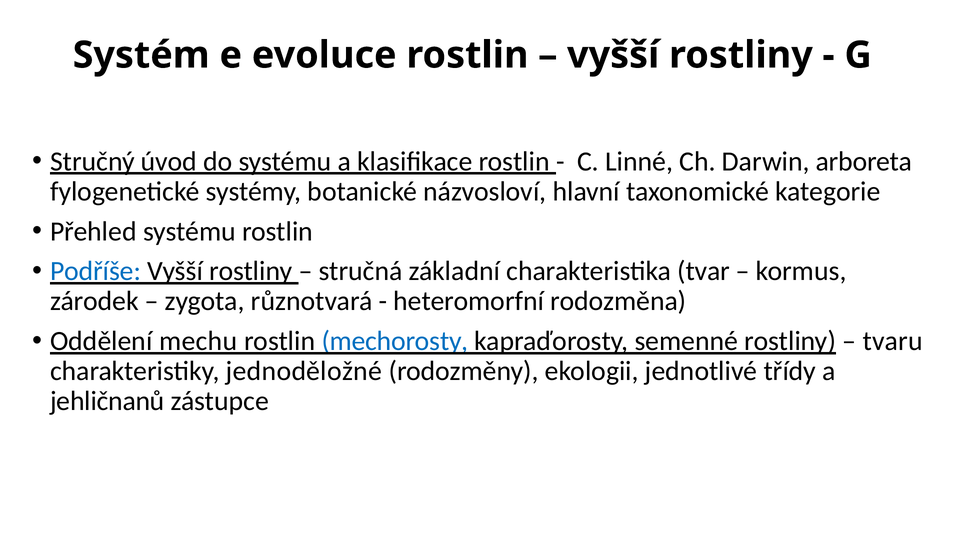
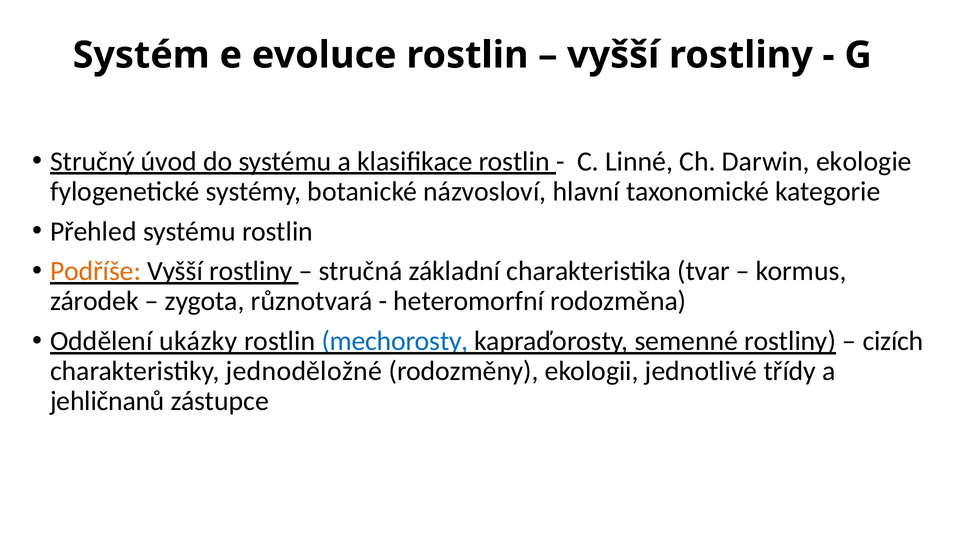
arboreta: arboreta -> ekologie (864, 161)
Podříše colour: blue -> orange (96, 271)
mechu: mechu -> ukázky (198, 341)
tvaru: tvaru -> cizích (893, 341)
